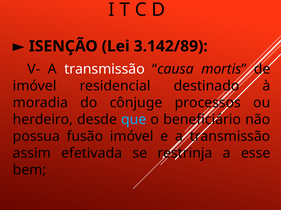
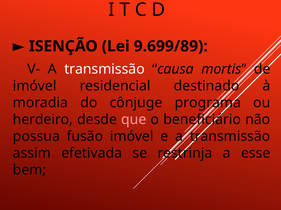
3.142/89: 3.142/89 -> 9.699/89 (171, 46)
processos: processos -> programa (208, 103)
que colour: light blue -> pink (134, 120)
